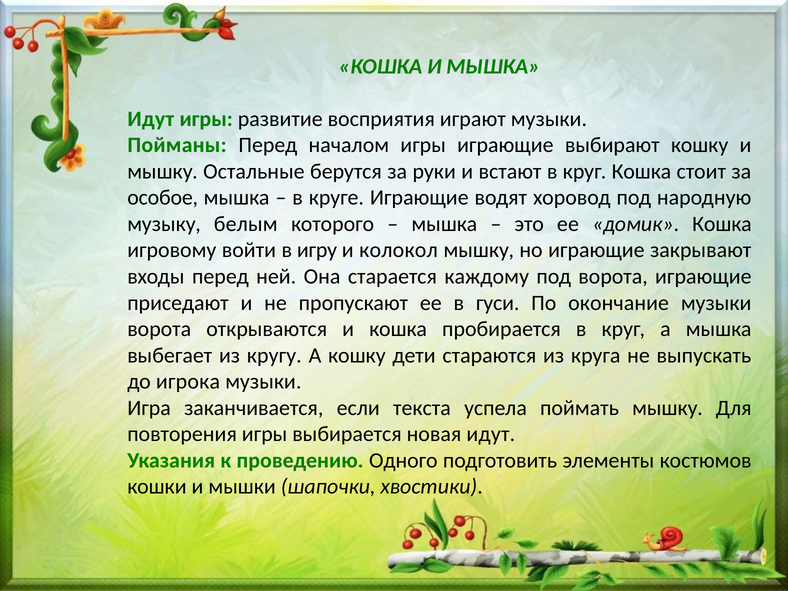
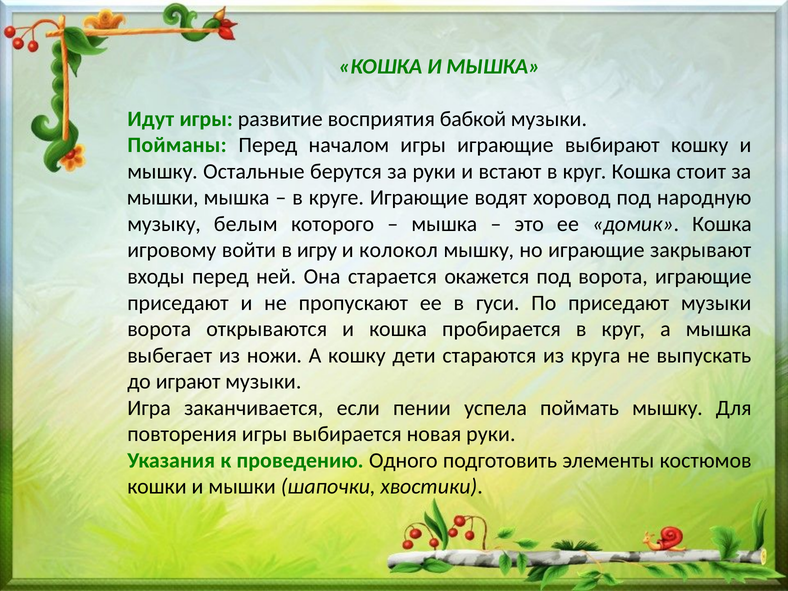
играют: играют -> бабкой (473, 119)
особое: особое -> мышки (163, 198)
каждому: каждому -> окажется (487, 277)
По окончание: окончание -> приседают (619, 303)
кругу: кругу -> ножи (274, 355)
игрока: игрока -> играют (188, 382)
текста: текста -> пении (422, 408)
новая идут: идут -> руки (491, 434)
